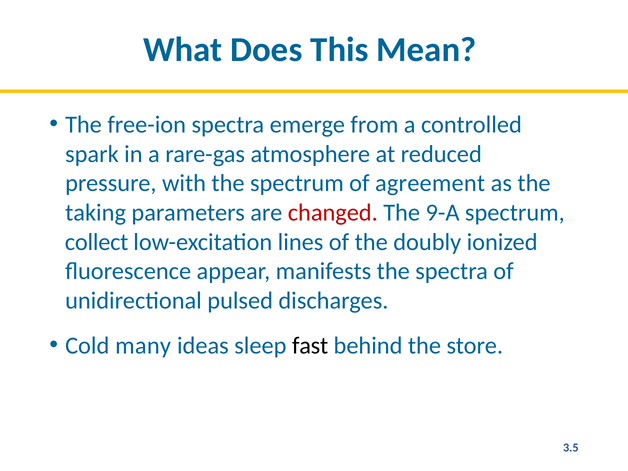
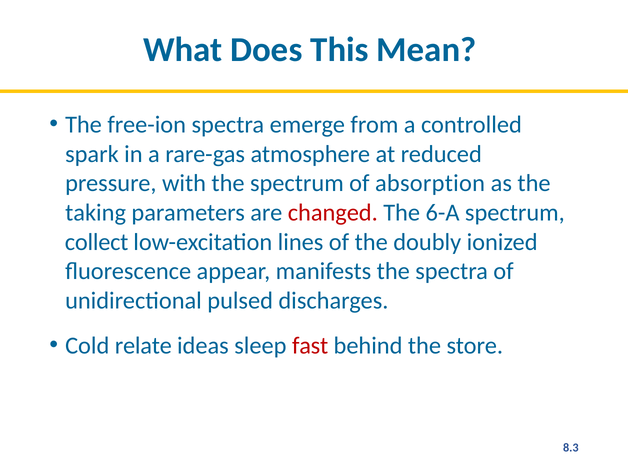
agreement: agreement -> absorption (430, 183)
9-A: 9-A -> 6-A (443, 213)
many: many -> relate (143, 346)
fast colour: black -> red (310, 346)
3.5: 3.5 -> 8.3 (571, 448)
